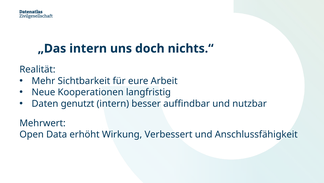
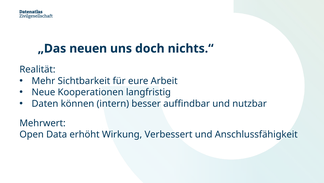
„Das intern: intern -> neuen (88, 48)
genutzt: genutzt -> können (77, 103)
